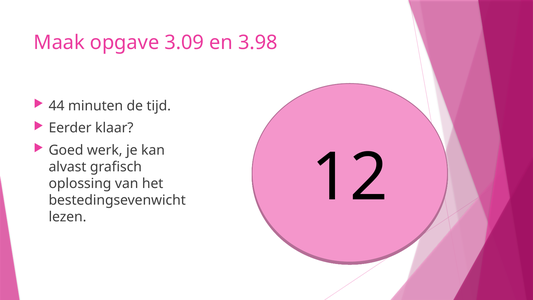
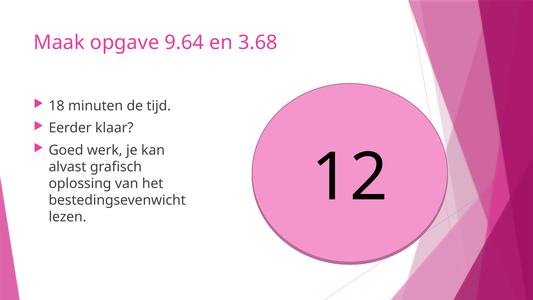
3.09: 3.09 -> 9.64 (184, 43)
3.98: 3.98 -> 3.68 (258, 43)
44: 44 -> 18 (57, 106)
